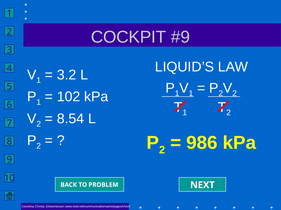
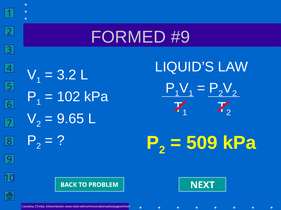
COCKPIT: COCKPIT -> FORMED (128, 37)
8.54: 8.54 -> 9.65 (70, 119)
986: 986 -> 509 (202, 143)
